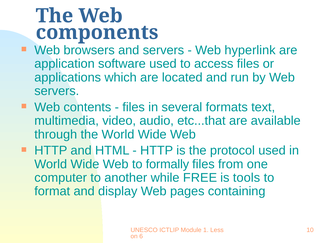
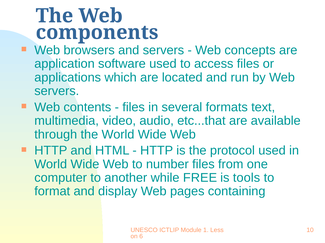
hyperlink: hyperlink -> concepts (250, 50)
formally: formally -> number (167, 165)
